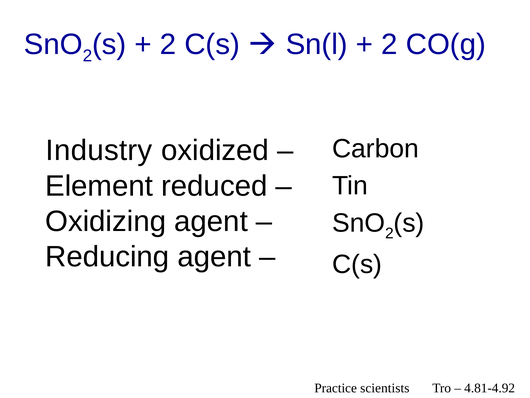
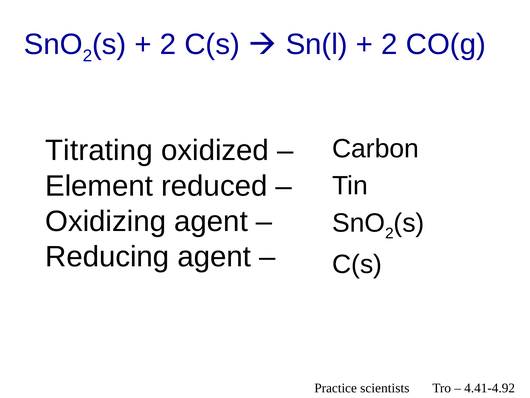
Industry: Industry -> Titrating (99, 150)
4.81-4.92: 4.81-4.92 -> 4.41-4.92 (490, 388)
